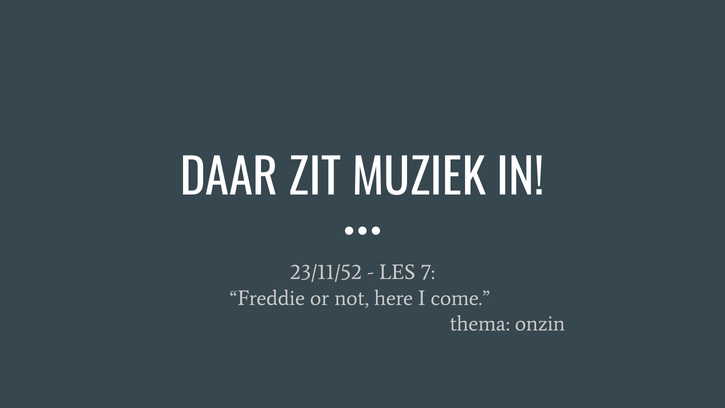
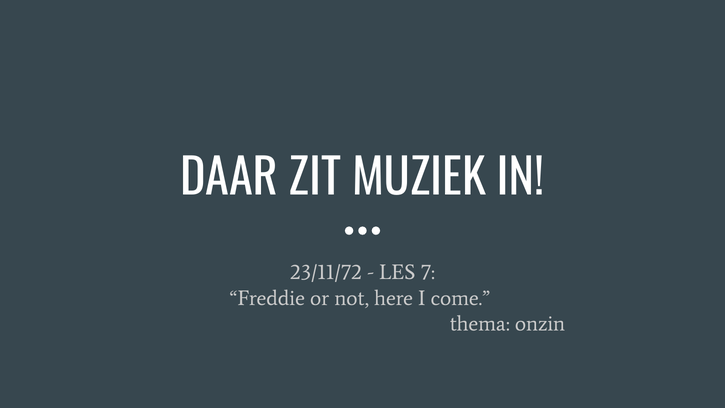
23/11/52: 23/11/52 -> 23/11/72 (326, 272)
